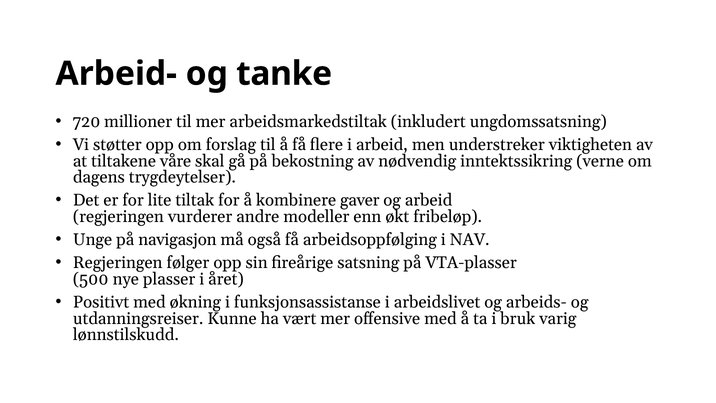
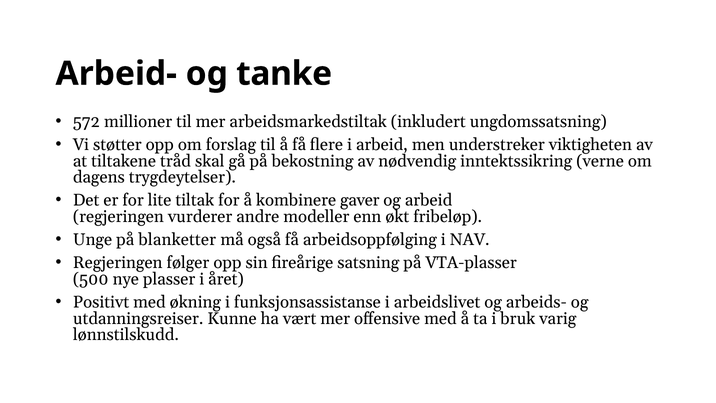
720: 720 -> 572 (86, 122)
våre: våre -> tråd (175, 161)
navigasjon: navigasjon -> blanketter (177, 240)
